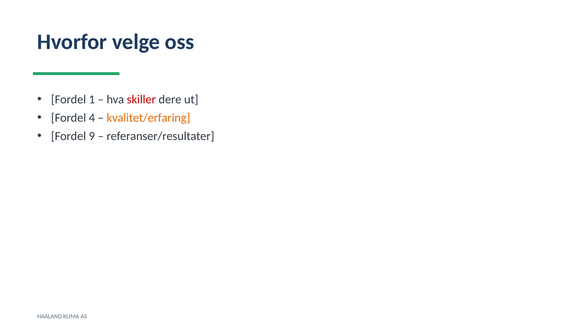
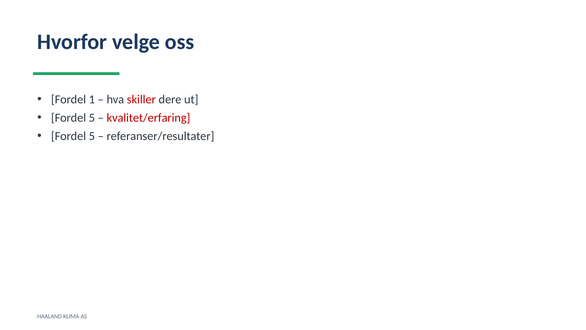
4: 4 -> 5 (92, 118)
kvalitet/erfaring colour: orange -> red (148, 118)
9: 9 -> 5 (92, 136)
